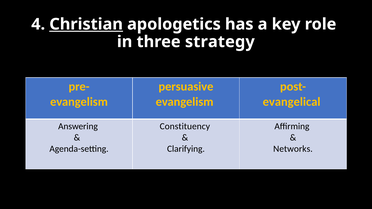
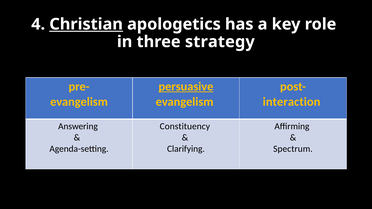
persuasive underline: none -> present (186, 87)
evangelical: evangelical -> interaction (292, 102)
Networks: Networks -> Spectrum (293, 149)
